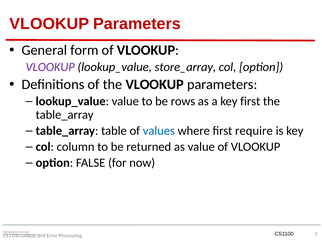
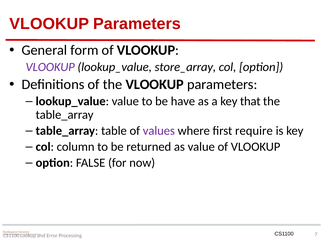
rows: rows -> have (183, 102)
key first: first -> that (250, 102)
values colour: blue -> purple (159, 131)
